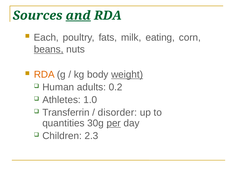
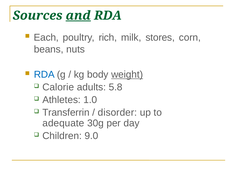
fats: fats -> rich (108, 37)
eating: eating -> stores (160, 37)
beans underline: present -> none (49, 49)
RDA colour: orange -> blue (44, 74)
Human: Human -> Calorie (58, 87)
0.2: 0.2 -> 5.8 (116, 87)
quantities: quantities -> adequate (63, 123)
per underline: present -> none (114, 123)
2.3: 2.3 -> 9.0 (91, 136)
